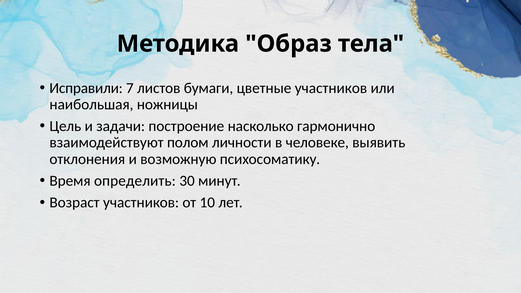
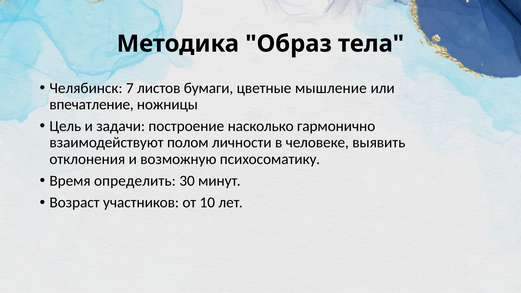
Исправили: Исправили -> Челябинск (86, 88)
цветные участников: участников -> мышление (331, 88)
наибольшая: наибольшая -> впечатление (92, 104)
